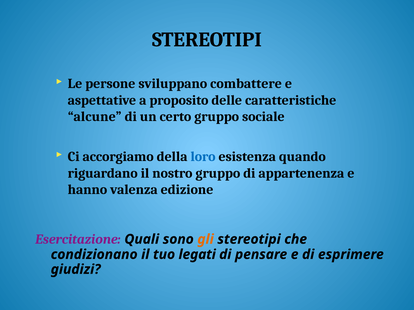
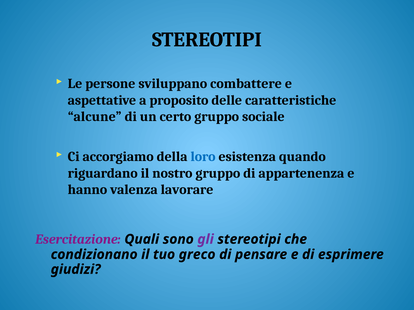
edizione: edizione -> lavorare (187, 190)
gli colour: orange -> purple (206, 240)
legati: legati -> greco (197, 255)
